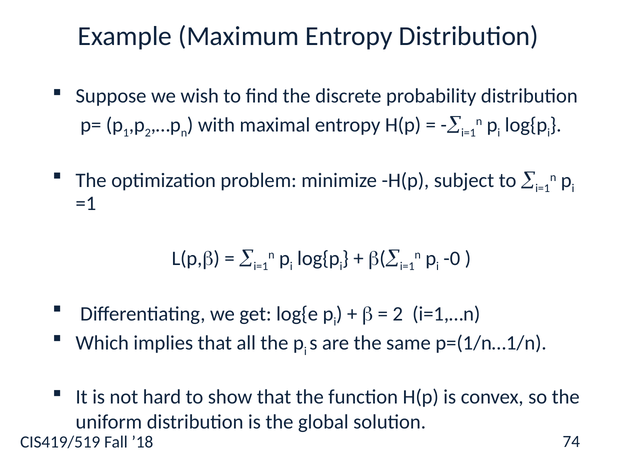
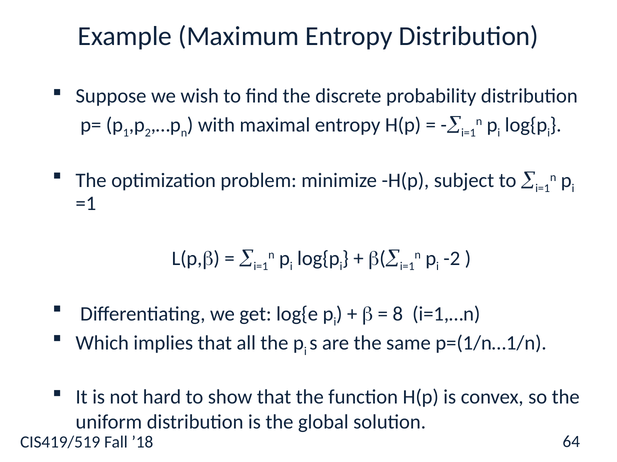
-0: -0 -> -2 (452, 259)
2: 2 -> 8 (398, 314)
74: 74 -> 64 (571, 442)
